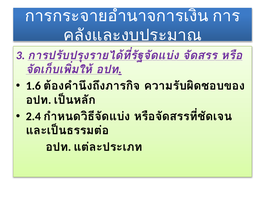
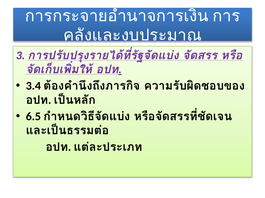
1.6: 1.6 -> 3.4 (33, 86)
2.4: 2.4 -> 6.5 (33, 117)
